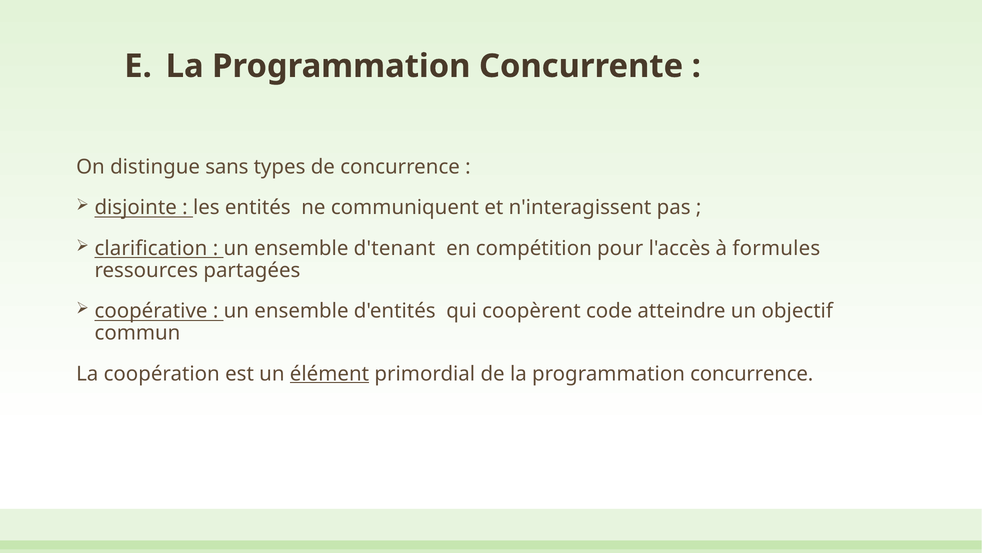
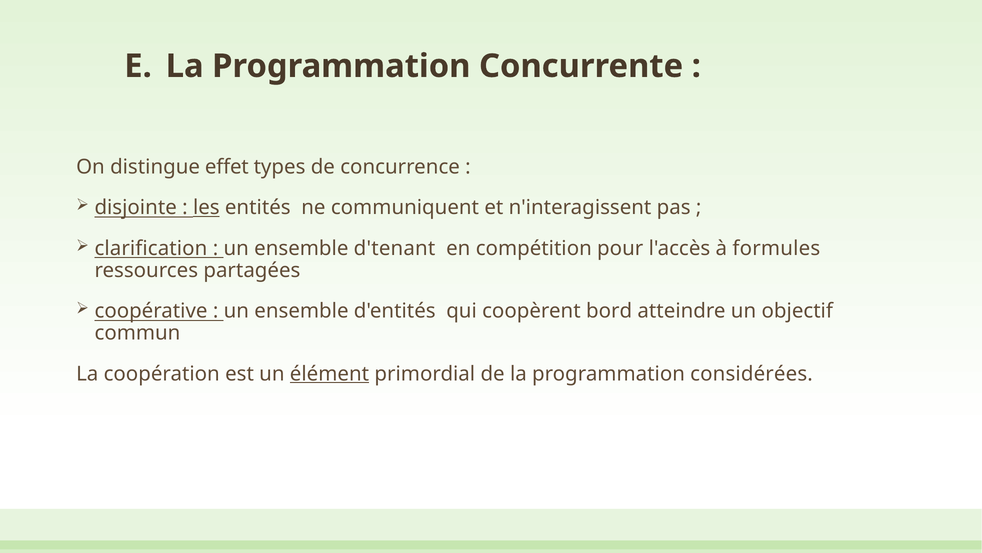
sans: sans -> effet (227, 167)
les underline: none -> present (206, 208)
code: code -> bord (609, 311)
programmation concurrence: concurrence -> considérées (752, 373)
